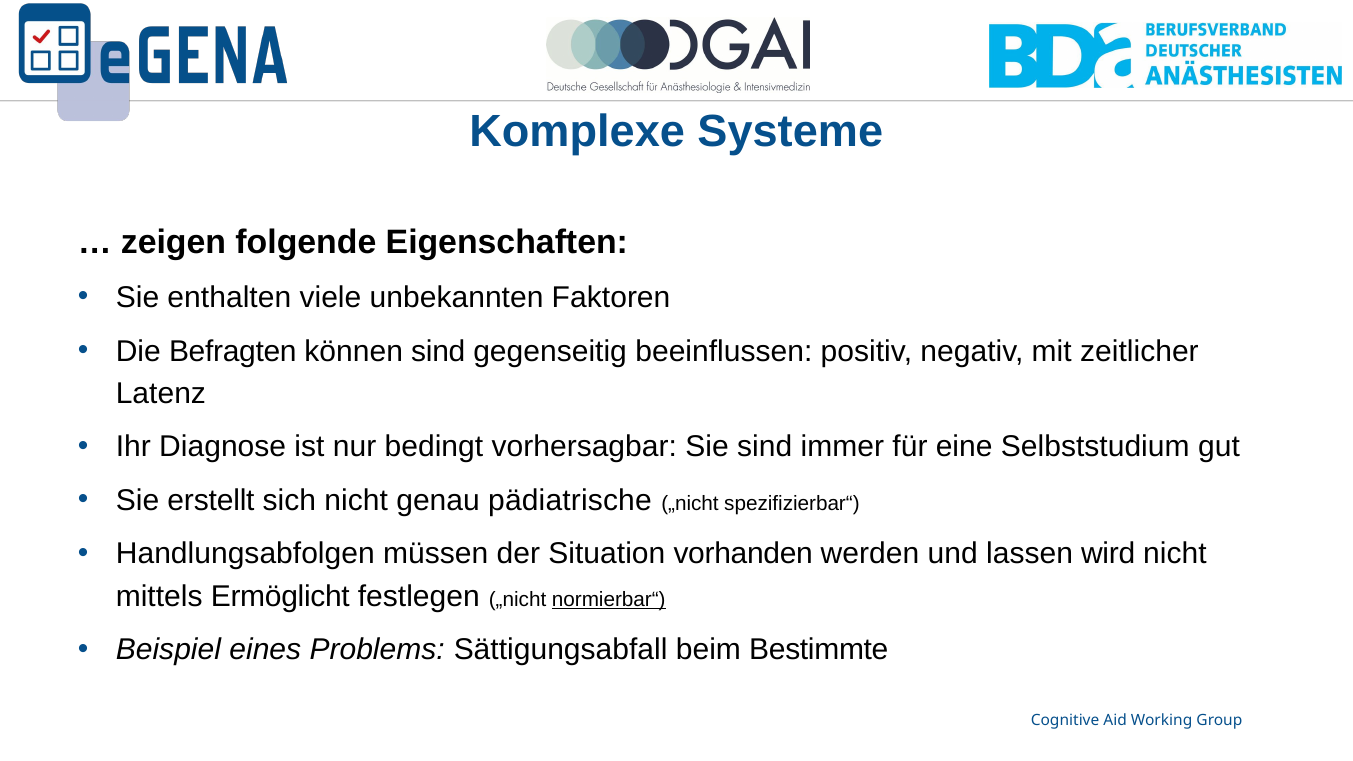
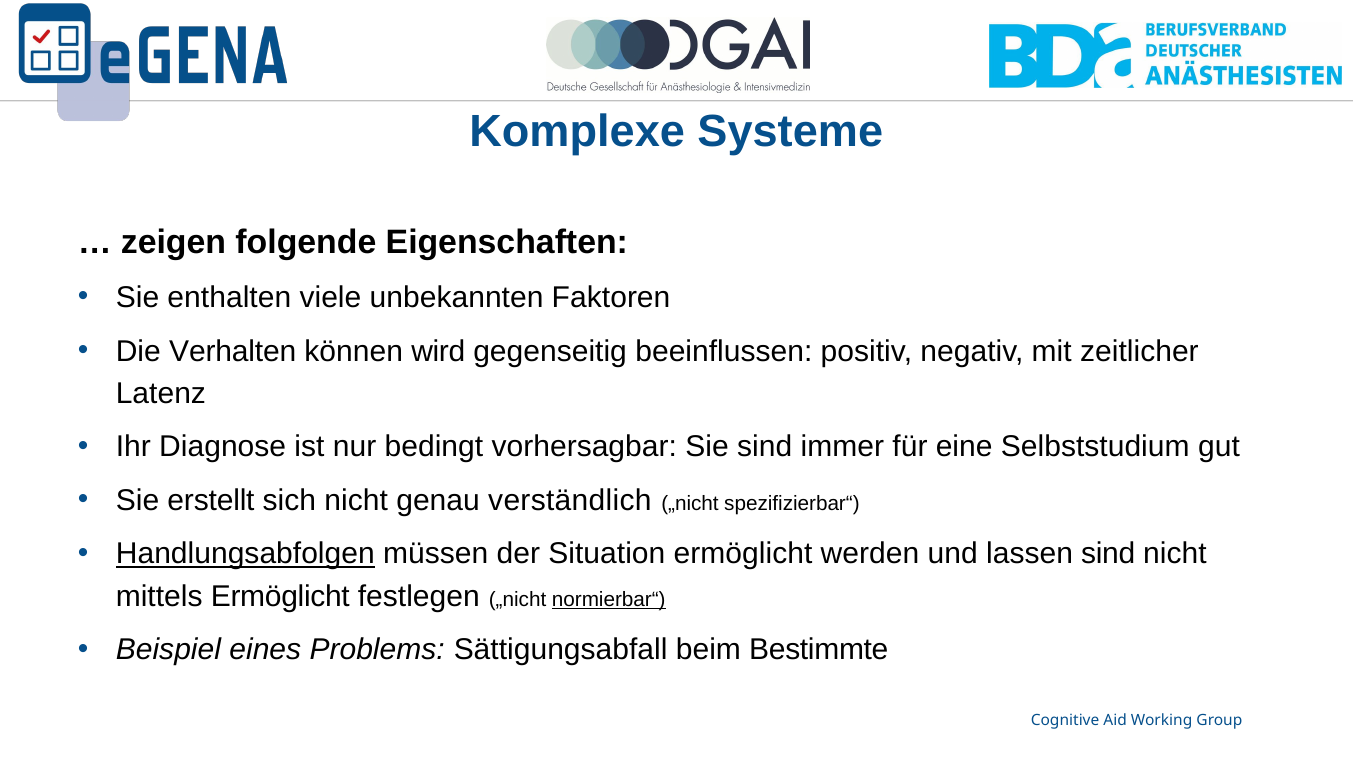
Befragten: Befragten -> Verhalten (233, 351)
können sind: sind -> wird (438, 351)
pädiatrische: pädiatrische -> verständlich (570, 500)
Handlungsabfolgen underline: none -> present (245, 554)
Situation vorhanden: vorhanden -> ermöglicht (743, 554)
lassen wird: wird -> sind (1108, 554)
